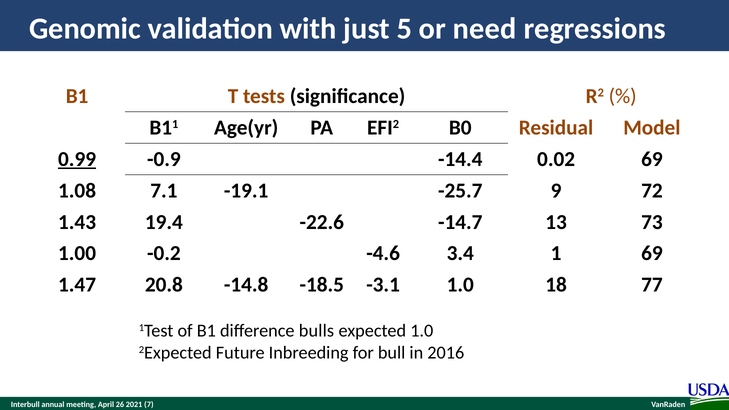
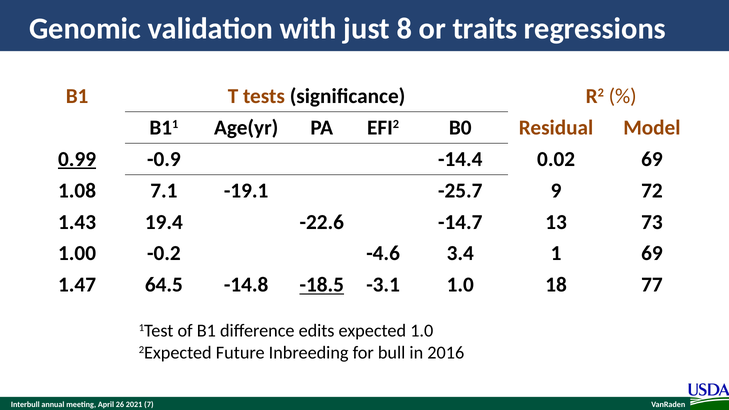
5: 5 -> 8 (404, 29)
need: need -> traits (485, 29)
20.8: 20.8 -> 64.5 (164, 285)
-18.5 underline: none -> present (322, 285)
bulls: bulls -> edits (317, 331)
